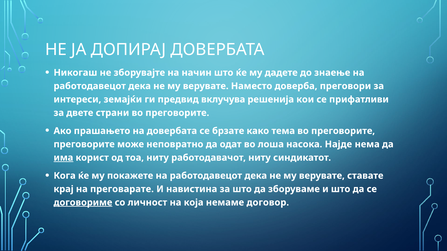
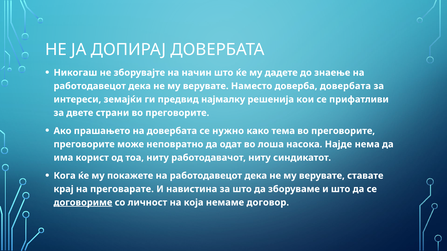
доверба преговори: преговори -> довербата (345, 86)
вклучува: вклучува -> најмалку (223, 100)
брзате: брзате -> нужно (228, 131)
има underline: present -> none (63, 158)
